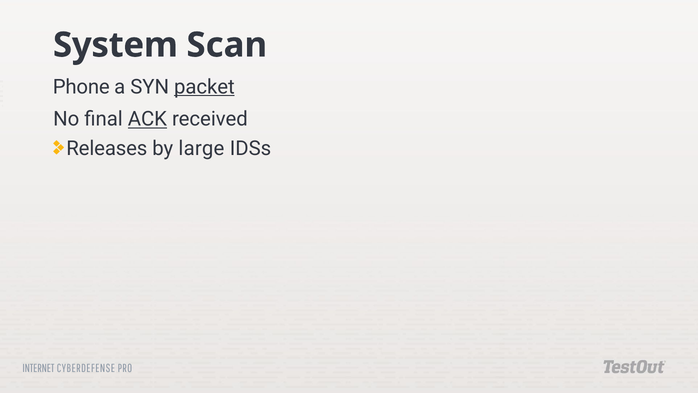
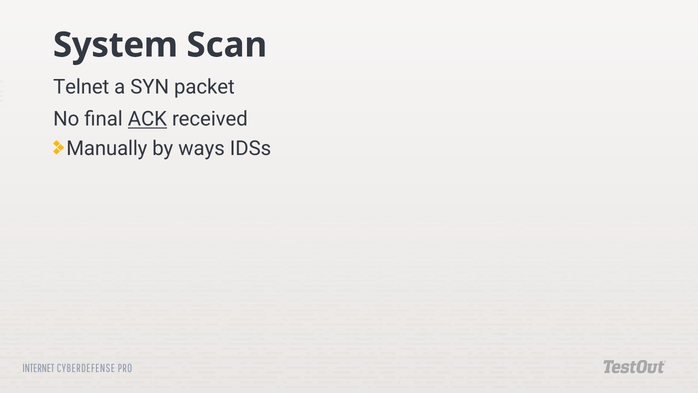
Phone: Phone -> Telnet (81, 87)
packet underline: present -> none (204, 87)
Releases: Releases -> Manually (107, 148)
large: large -> ways (202, 148)
